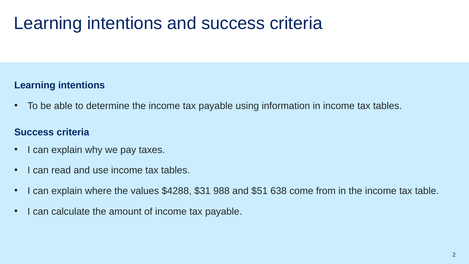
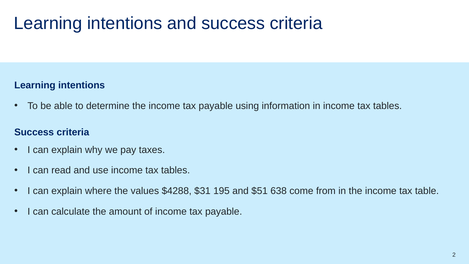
988: 988 -> 195 (221, 191)
